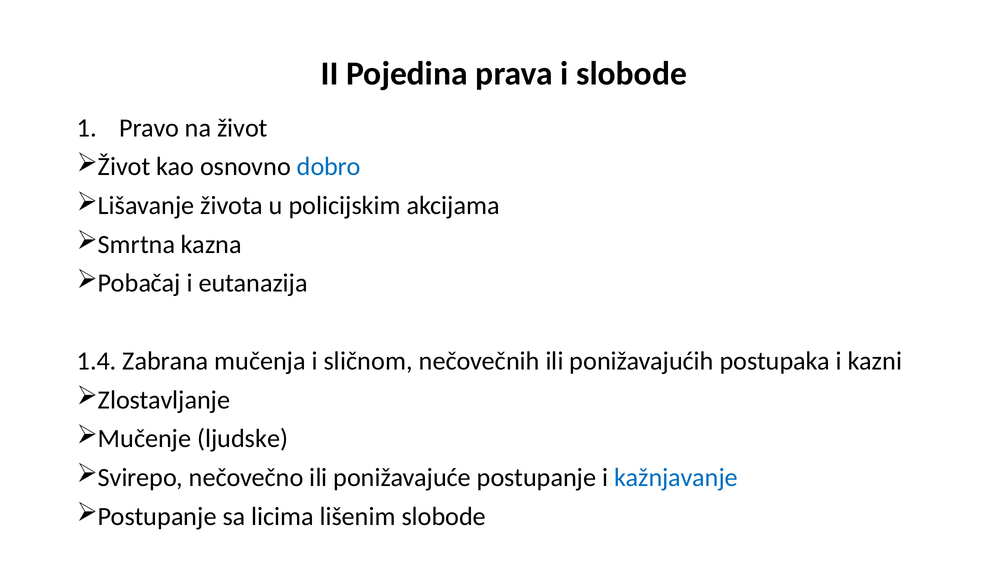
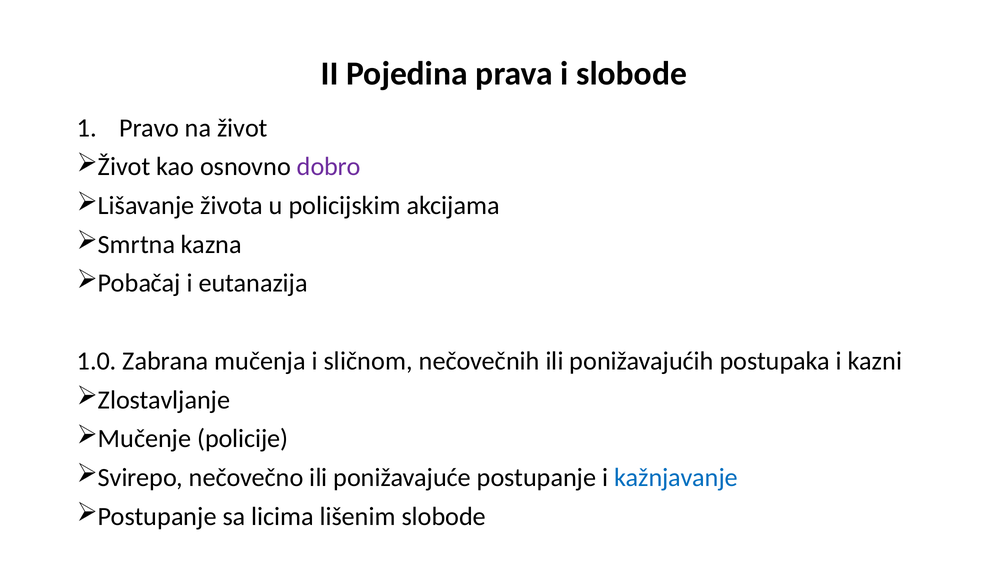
dobro colour: blue -> purple (329, 167)
1.4: 1.4 -> 1.0 (97, 361)
ljudske: ljudske -> policije (243, 439)
